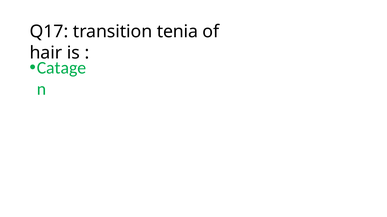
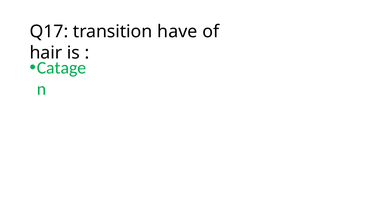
tenia: tenia -> have (177, 32)
